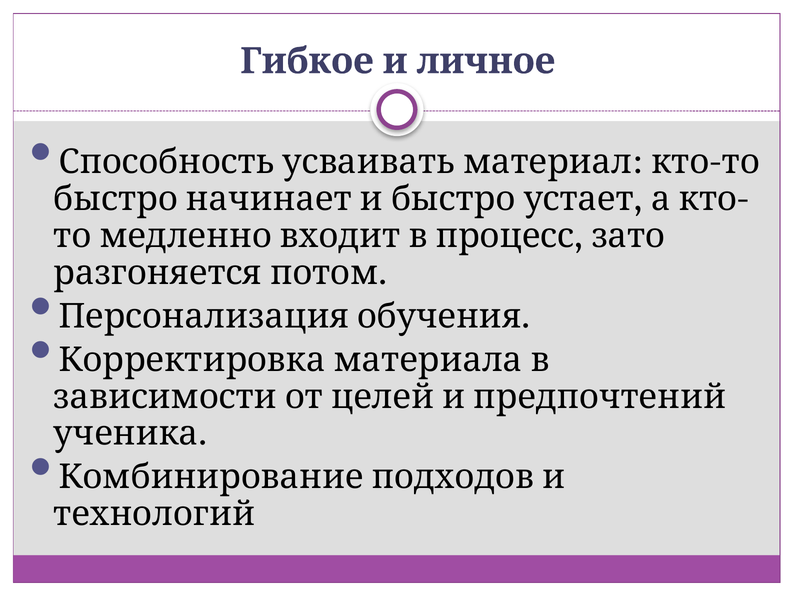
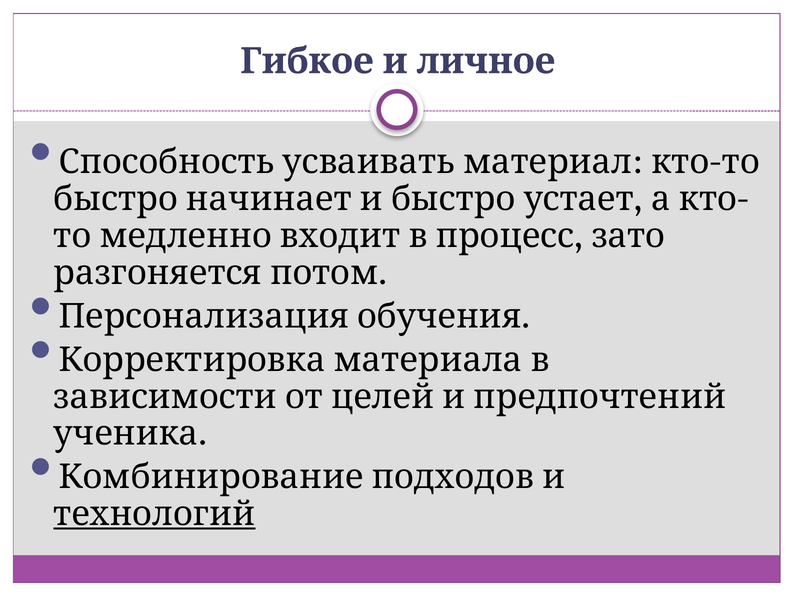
технологий underline: none -> present (154, 514)
